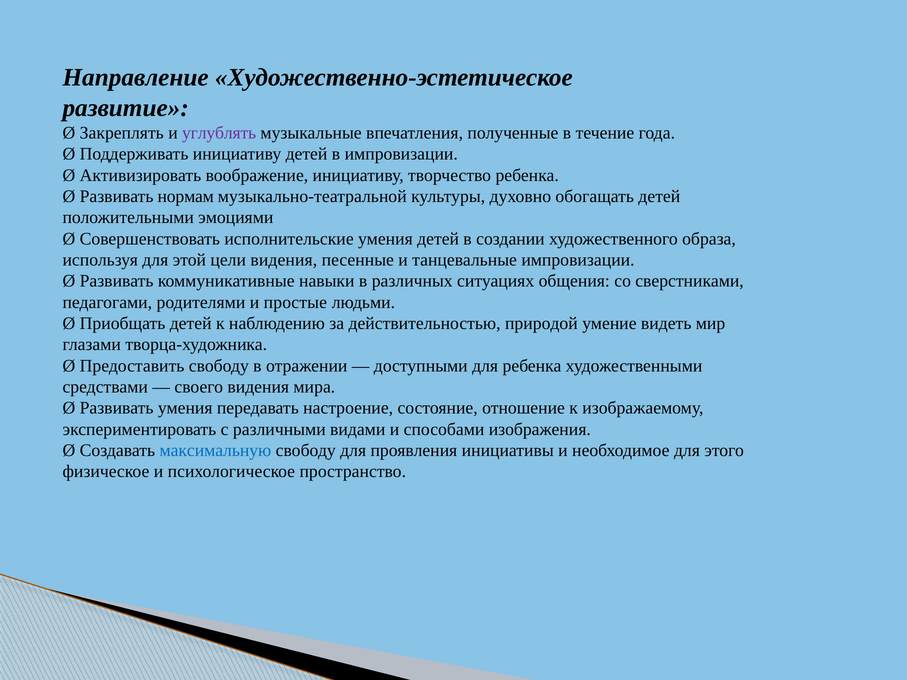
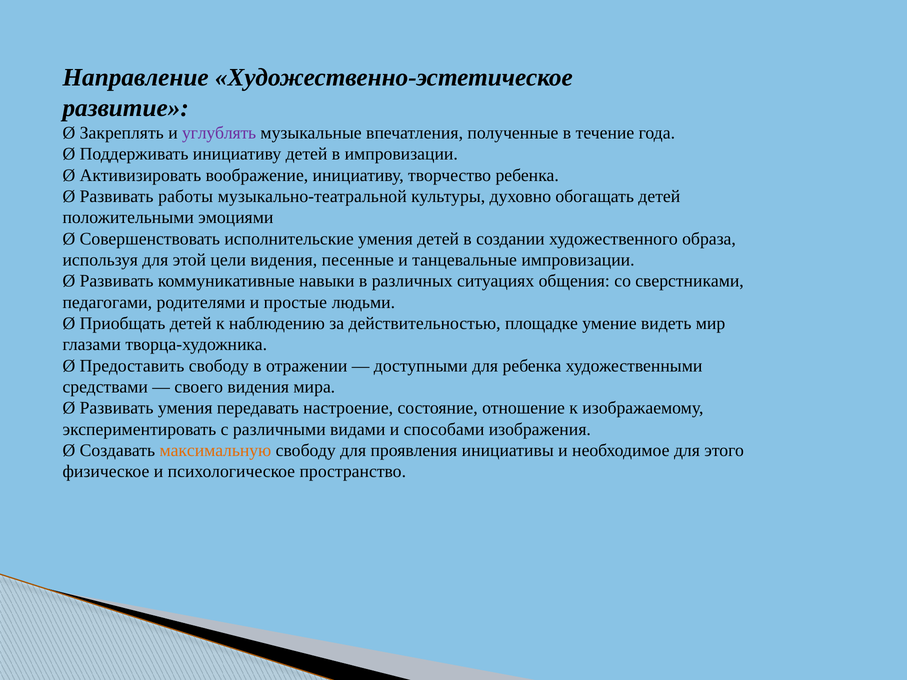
нормам: нормам -> работы (186, 197)
природой: природой -> площадке (541, 324)
максимальную colour: blue -> orange (215, 451)
